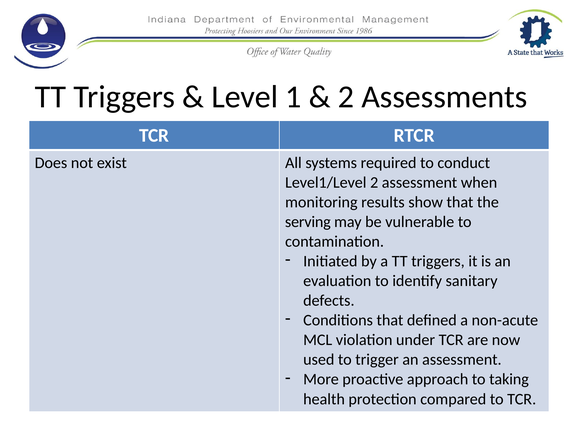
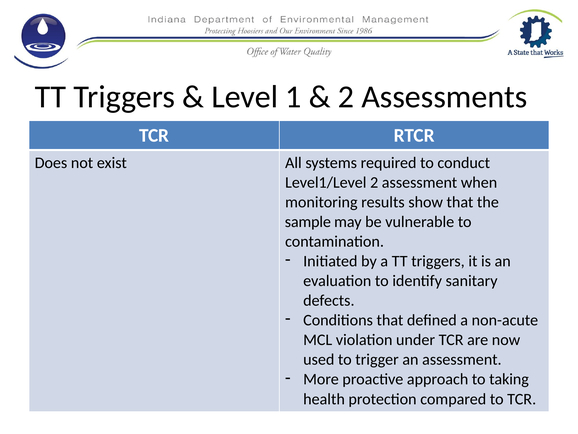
serving: serving -> sample (308, 222)
